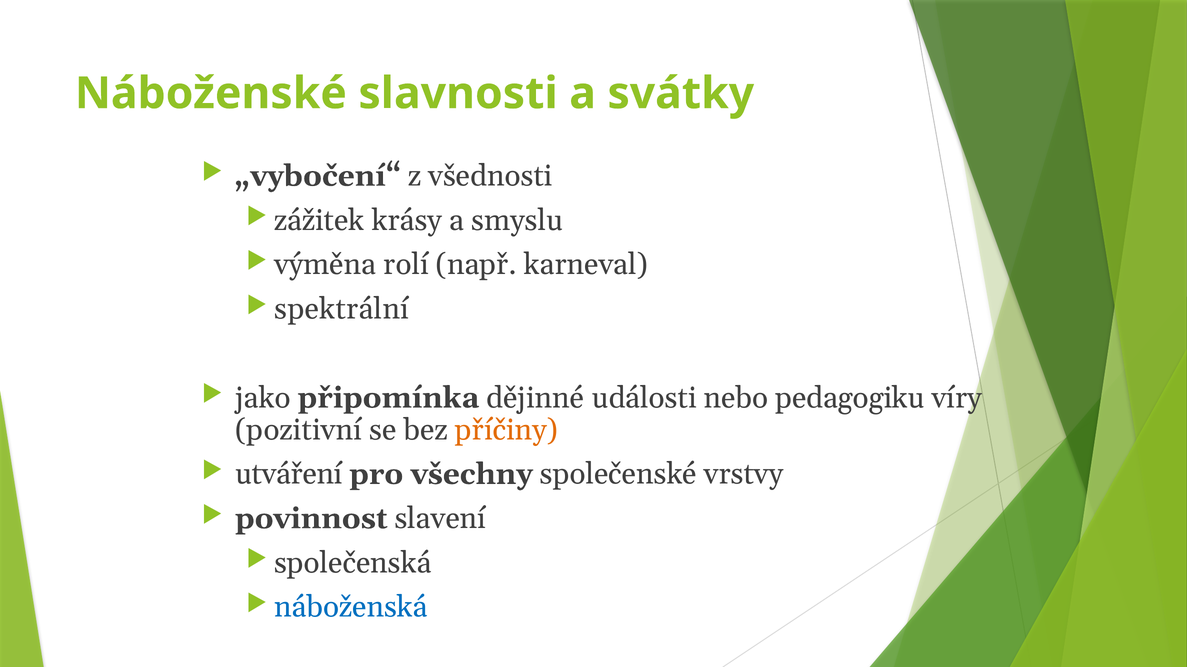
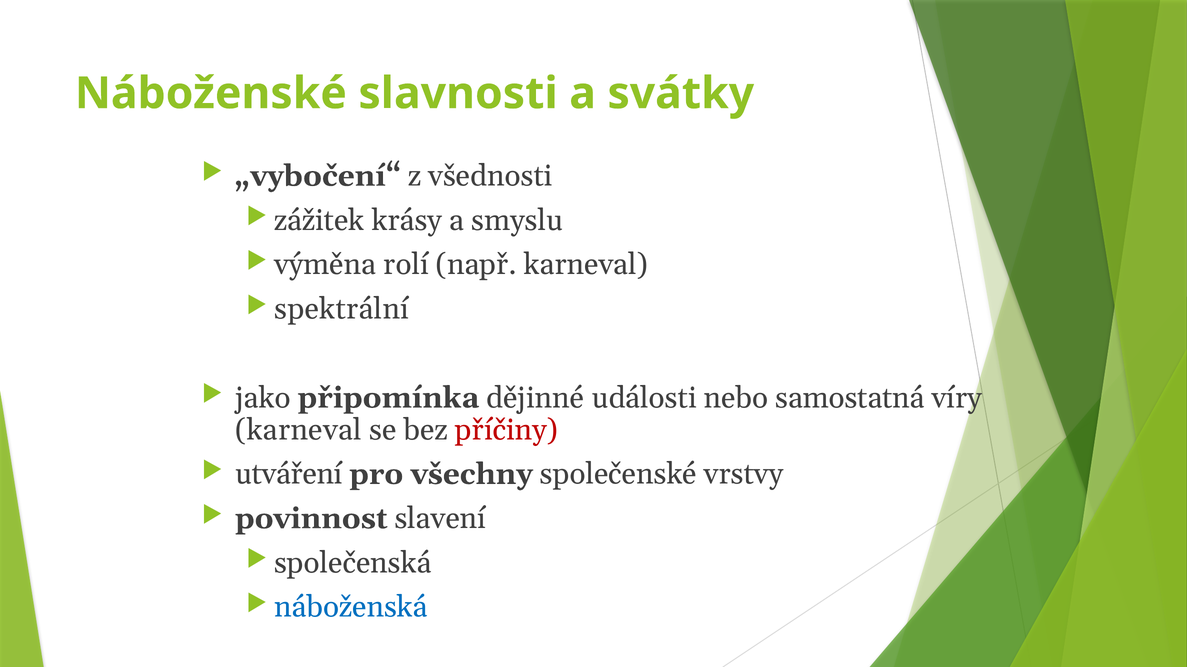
pedagogiku: pedagogiku -> samostatná (850, 398)
pozitivní: pozitivní -> karneval (299, 430)
příčiny colour: orange -> red (507, 430)
